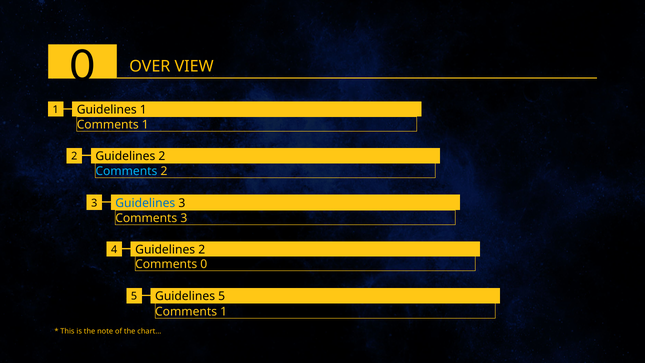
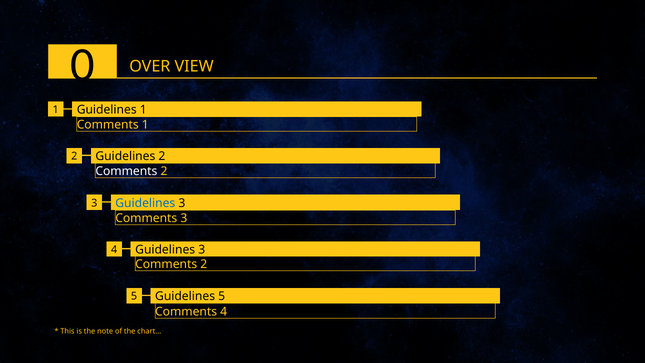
Comments colour: light blue -> white (126, 171)
4 Guidelines 2: 2 -> 3 (202, 250)
0: 0 -> 2 (204, 264)
1: 1 -> 4 (224, 311)
